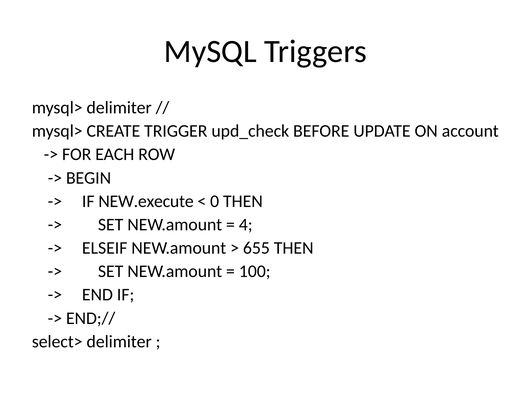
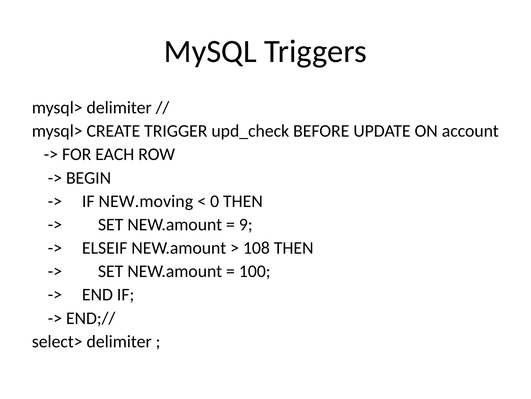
NEW.execute: NEW.execute -> NEW.moving (146, 201)
4: 4 -> 9 (246, 224)
655: 655 -> 108 (256, 248)
